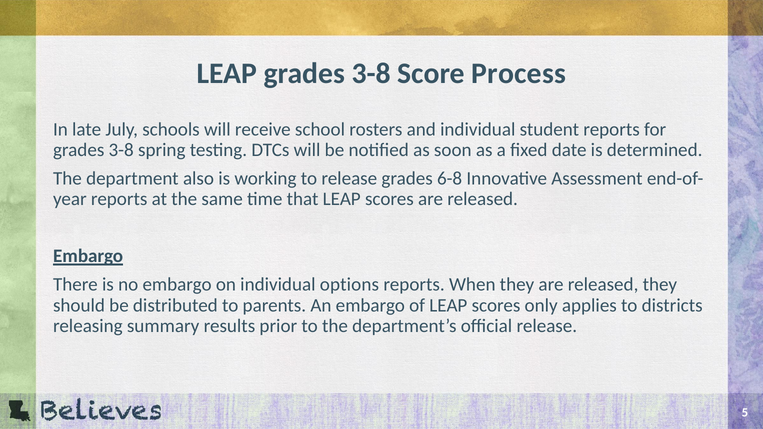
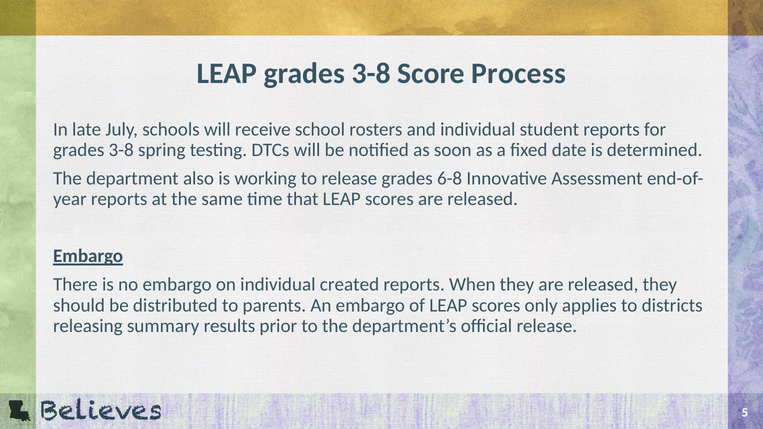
options: options -> created (349, 285)
